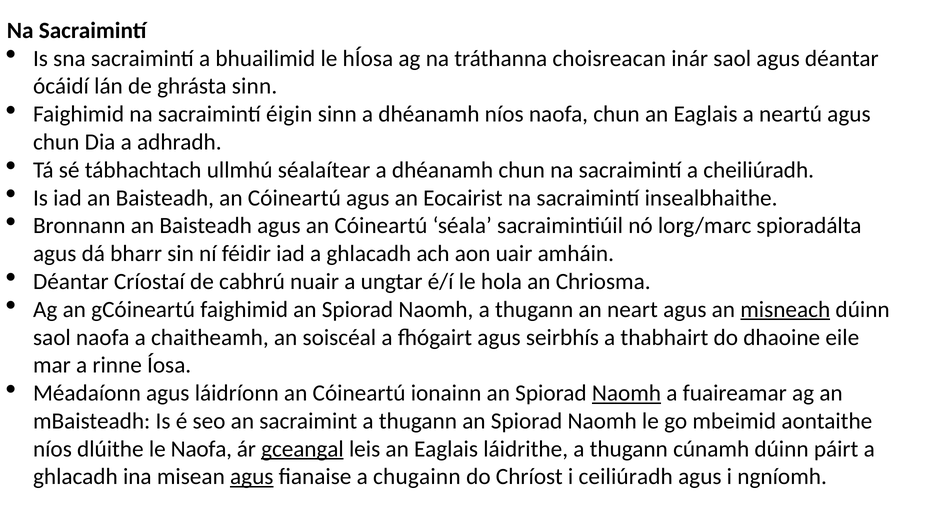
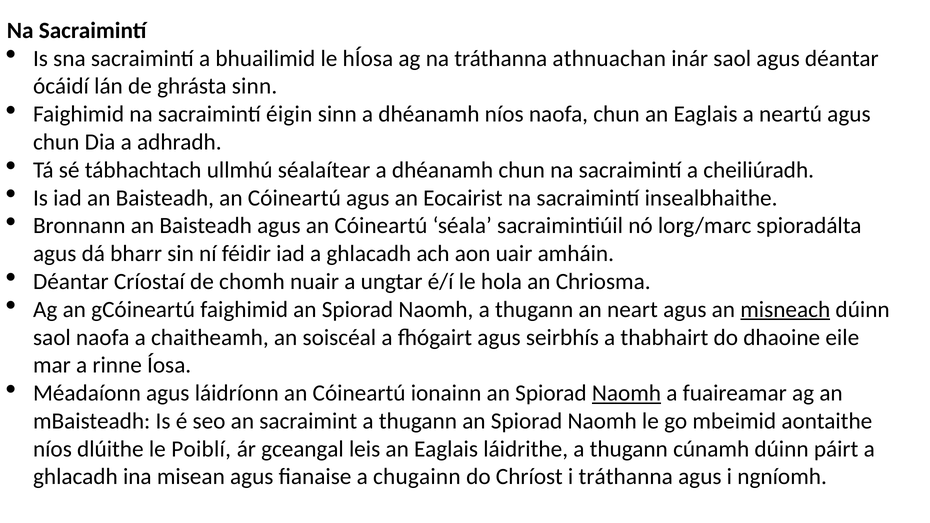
choisreacan: choisreacan -> athnuachan (609, 58)
cabhrú: cabhrú -> chomh (252, 282)
le Naofa: Naofa -> Poiblí (201, 449)
gceangal underline: present -> none (302, 449)
agus underline: present -> none (252, 477)
i ceiliúradh: ceiliúradh -> tráthanna (626, 477)
